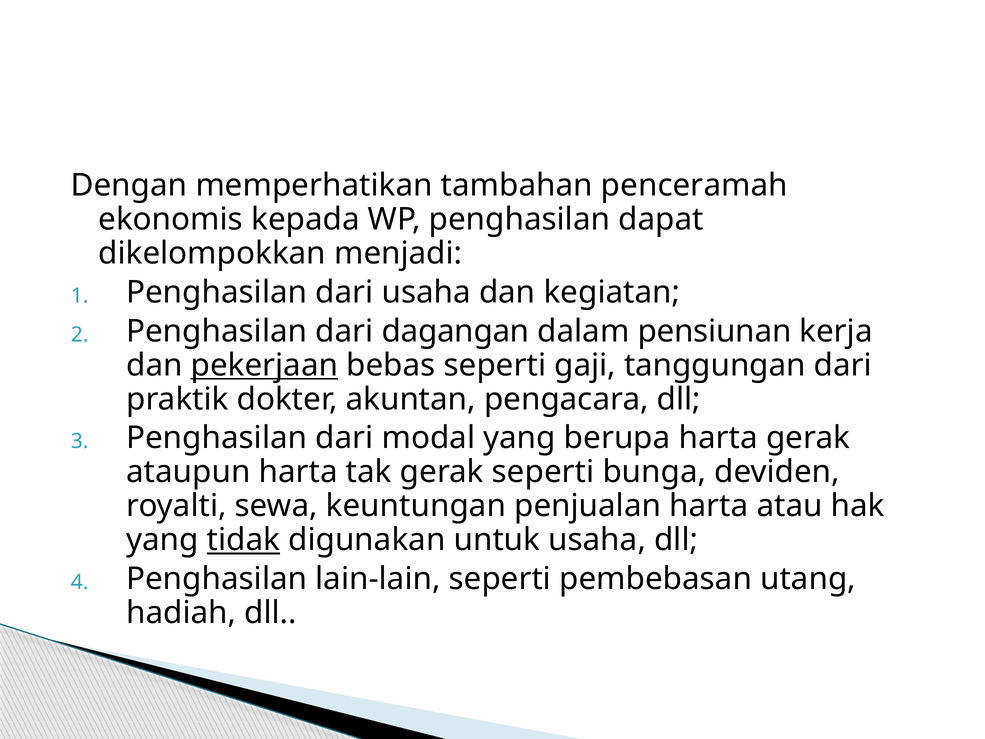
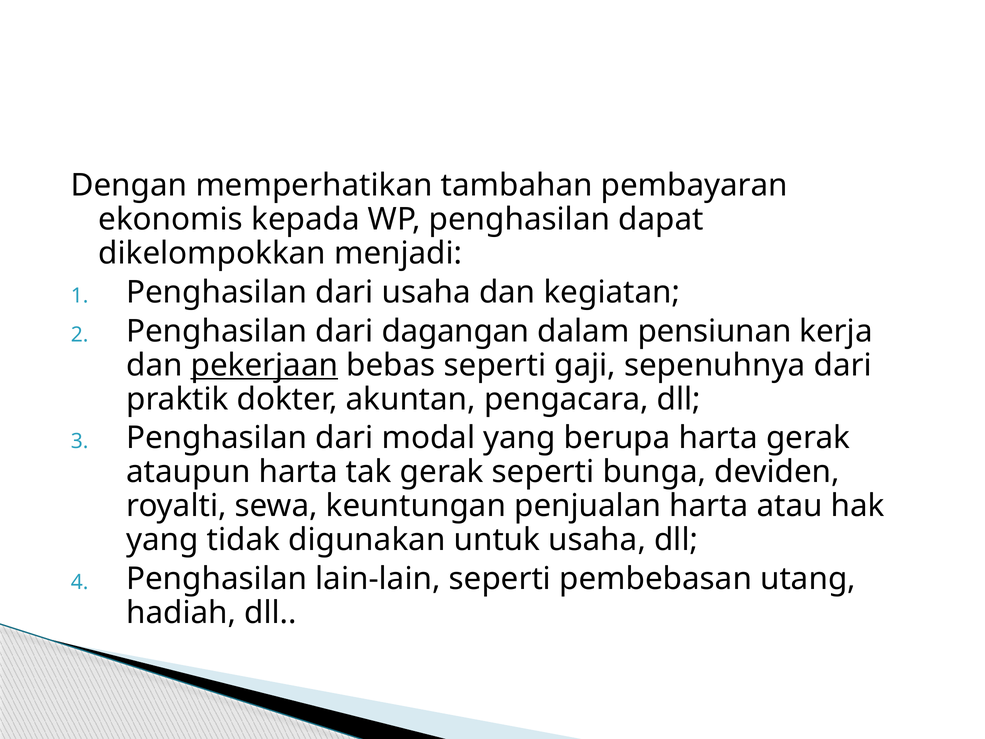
penceramah: penceramah -> pembayaran (694, 185)
tanggungan: tanggungan -> sepenuhnya (715, 365)
tidak underline: present -> none (243, 540)
